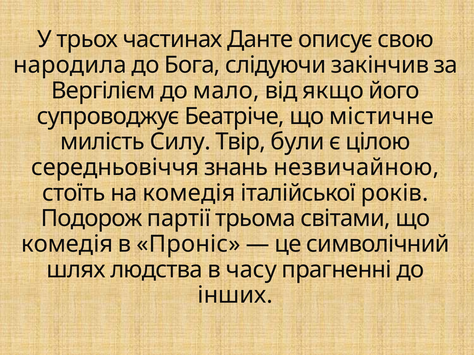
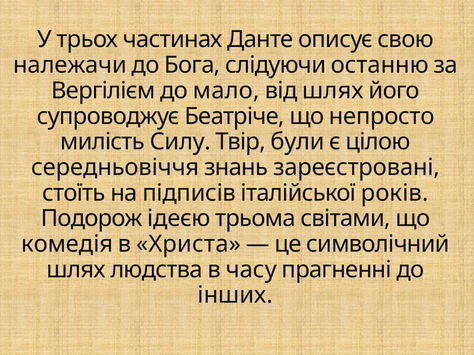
народила: народила -> належачи (70, 65)
закінчив: закінчив -> останню (380, 65)
від якщо: якщо -> шлях (333, 91)
містичне: містичне -> непросто (382, 116)
незвичайною: незвичайною -> зареєстровані (356, 168)
на комедія: комедія -> підписів (189, 193)
партії: партії -> ідеєю (179, 219)
Проніс: Проніс -> Христа (188, 244)
